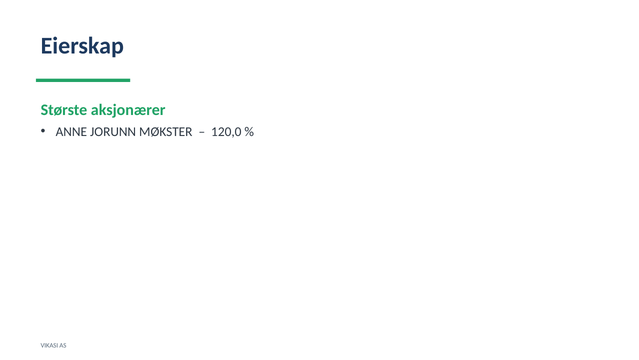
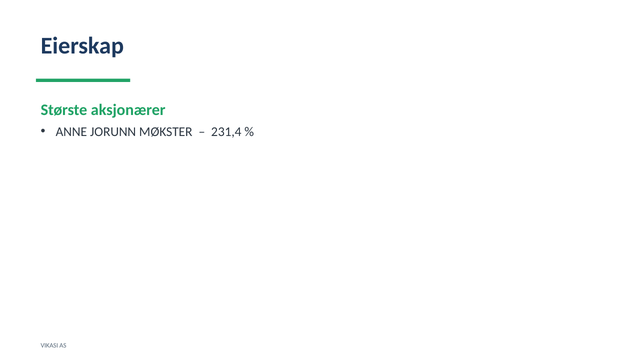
120,0: 120,0 -> 231,4 (226, 131)
